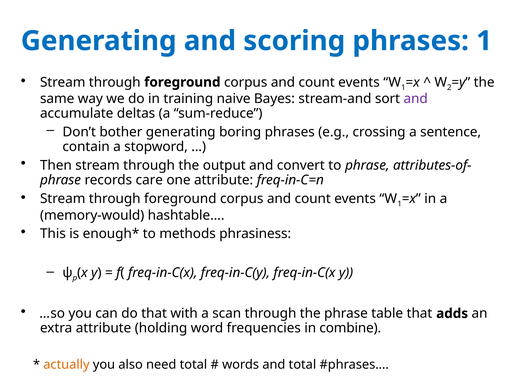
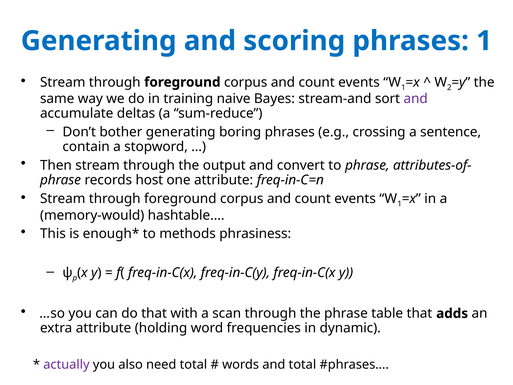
care: care -> host (149, 180)
combine: combine -> dynamic (350, 328)
actually colour: orange -> purple (66, 364)
